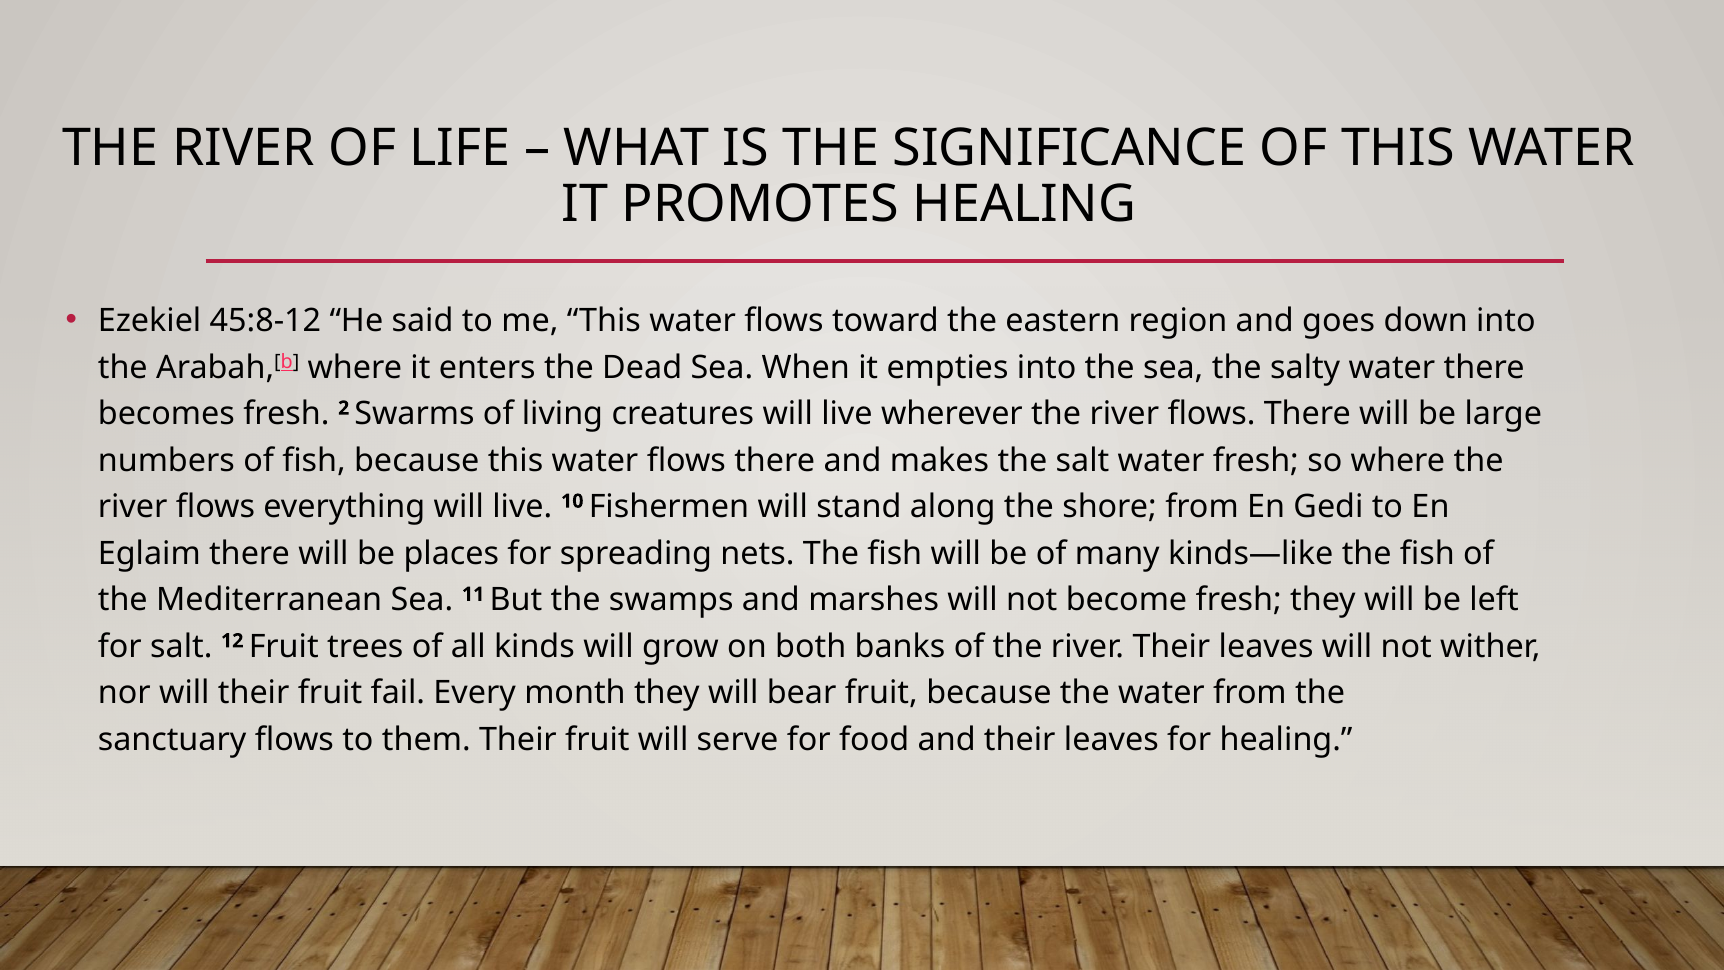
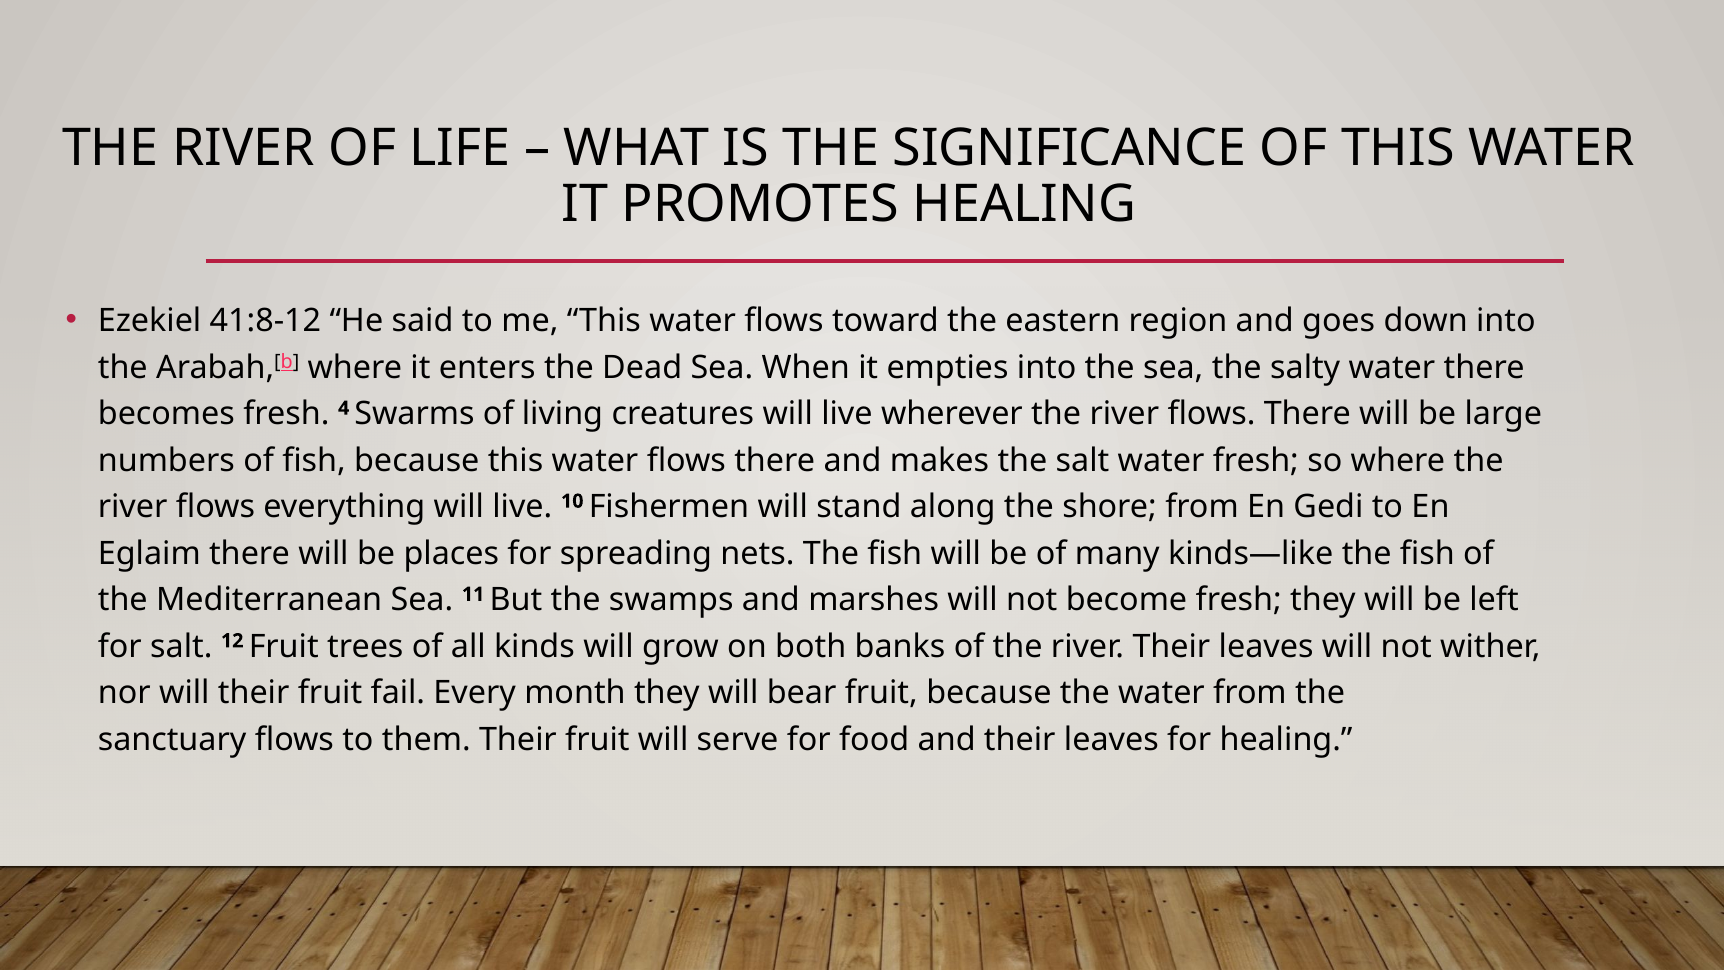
45:8-12: 45:8-12 -> 41:8-12 (265, 321)
2: 2 -> 4 (344, 408)
